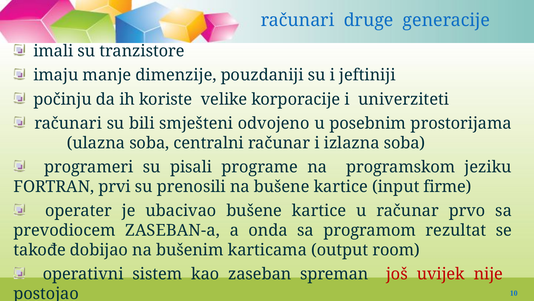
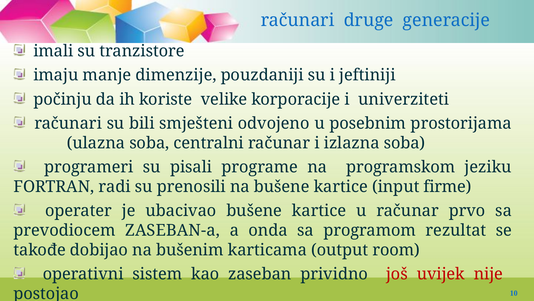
prvi: prvi -> radi (115, 186)
spreman: spreman -> prividno (334, 274)
